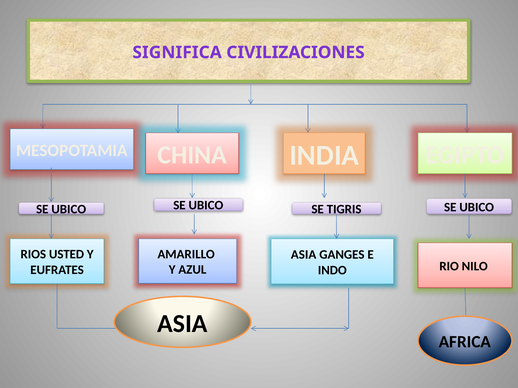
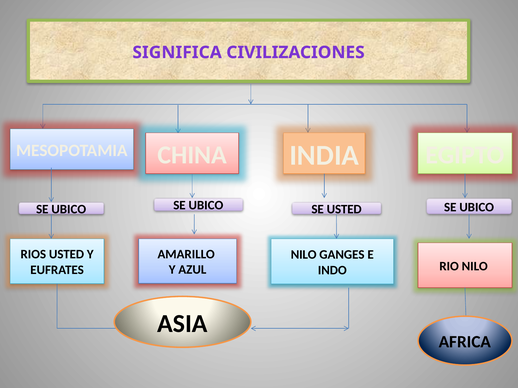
SE TIGRIS: TIGRIS -> USTED (344, 209)
ASIA: ASIA -> NILO (304, 255)
